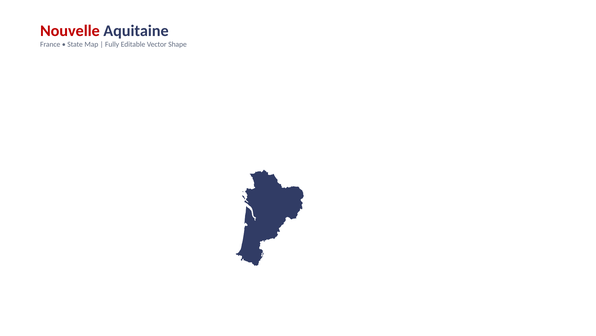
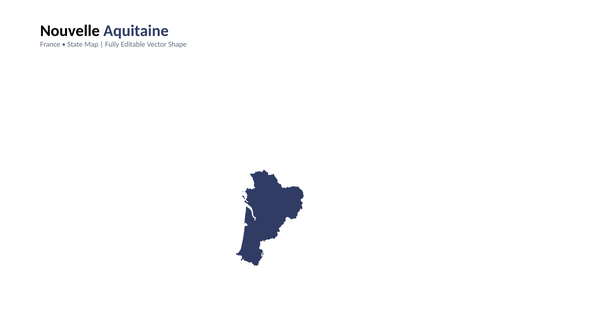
Nouvelle colour: red -> black (70, 31)
